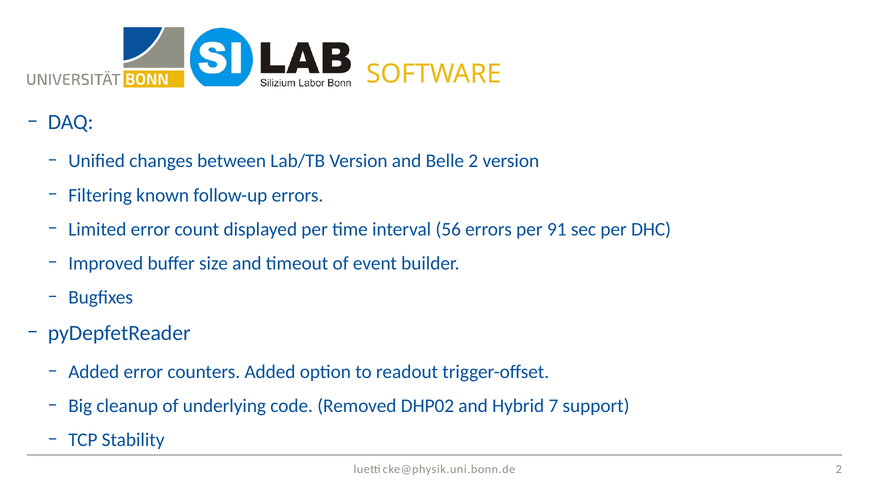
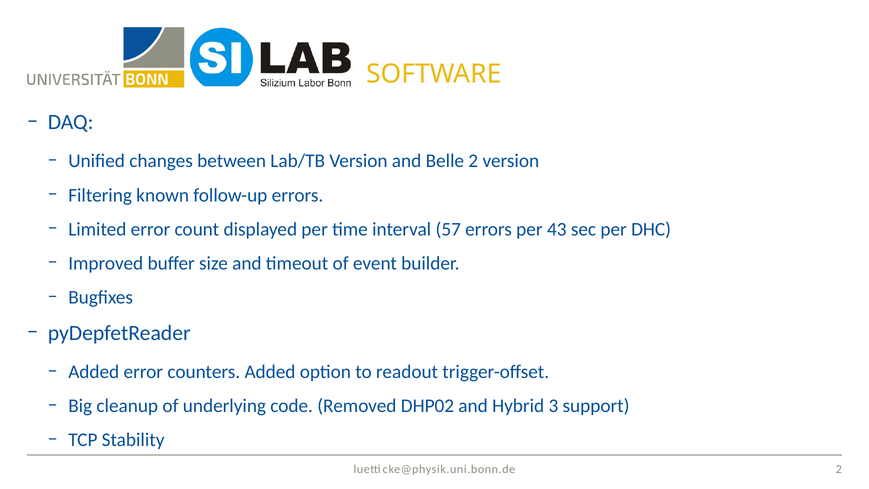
56: 56 -> 57 (448, 229)
91: 91 -> 43 (557, 229)
7: 7 -> 3 (553, 406)
